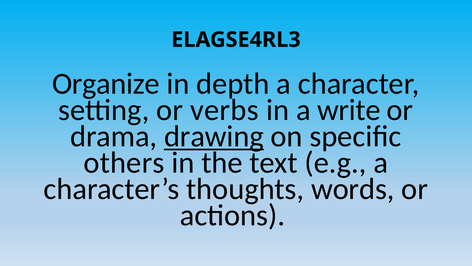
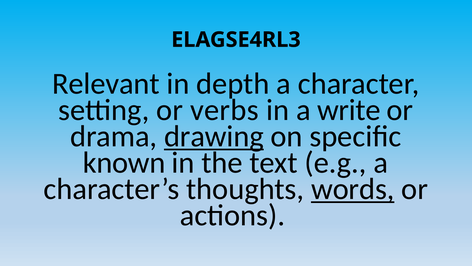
Organize: Organize -> Relevant (106, 83)
others: others -> known (124, 162)
words underline: none -> present (353, 189)
